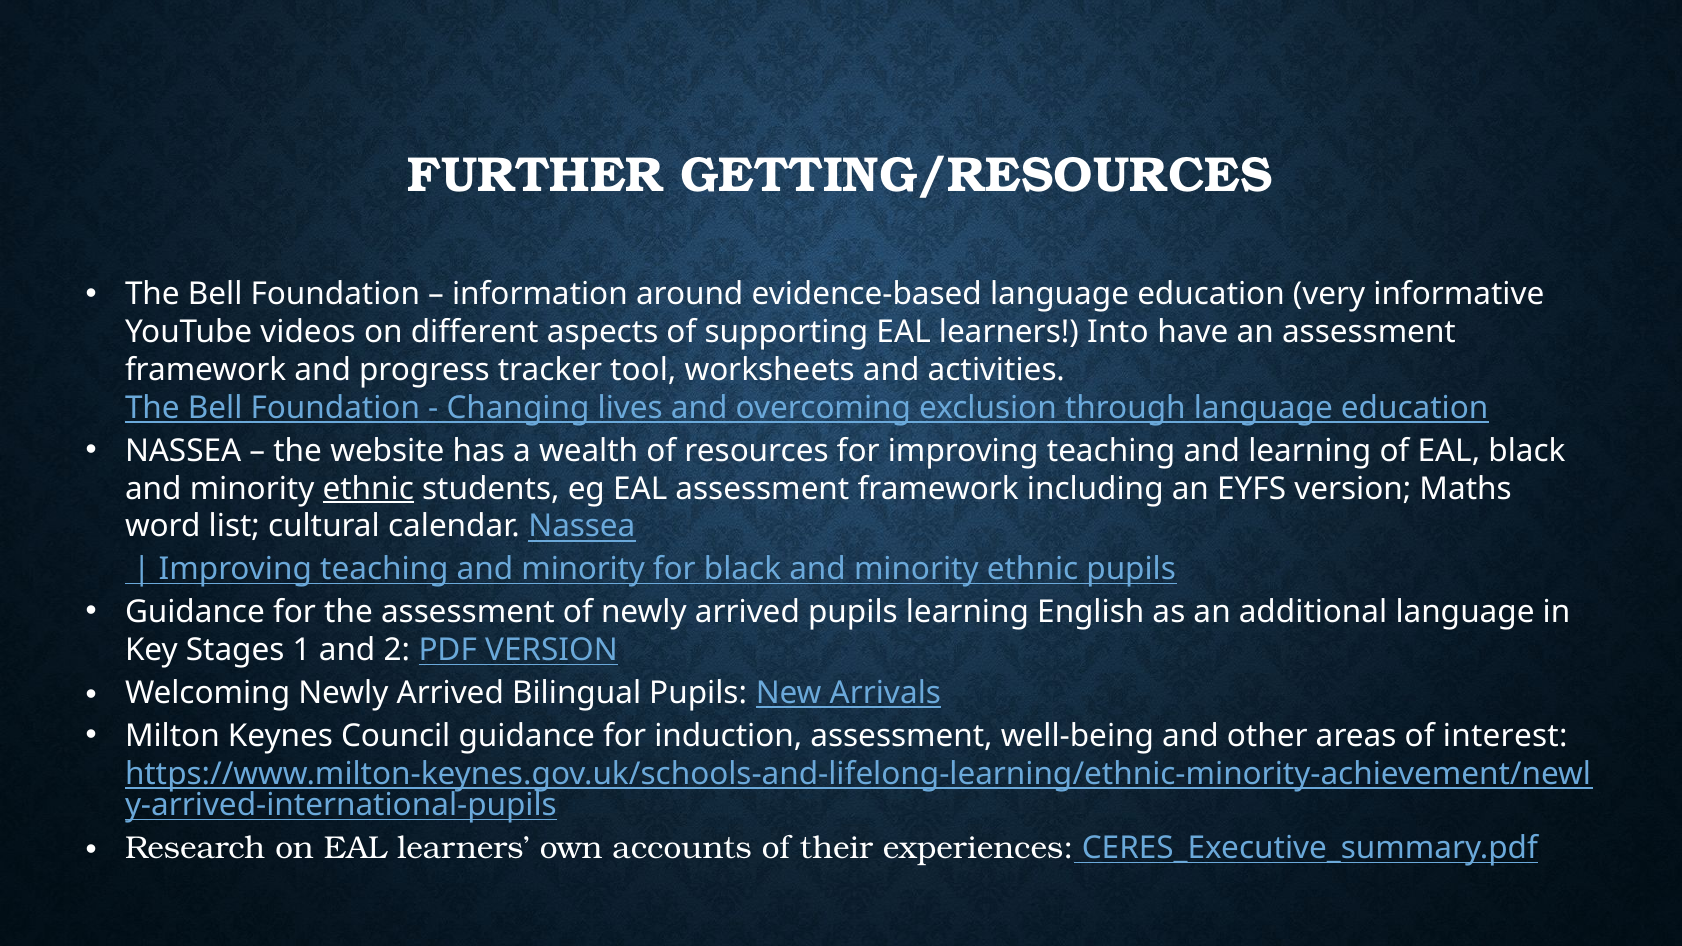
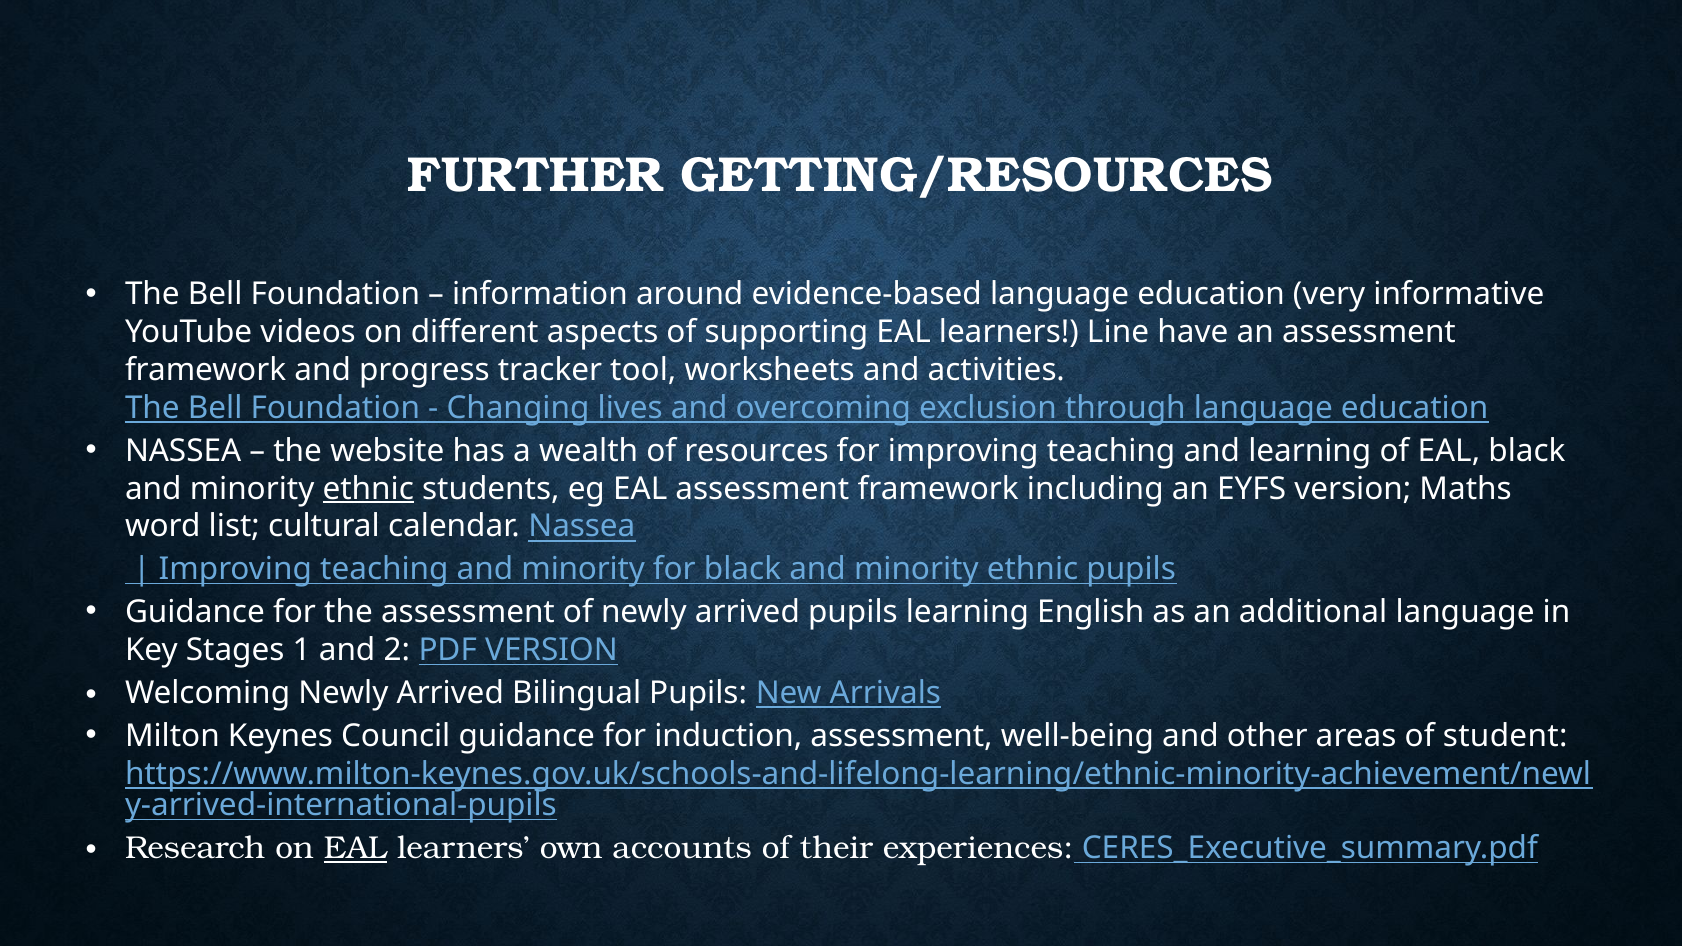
Into: Into -> Line (1118, 332)
interest: interest -> student (1505, 736)
EAL underline: none -> present (355, 848)
